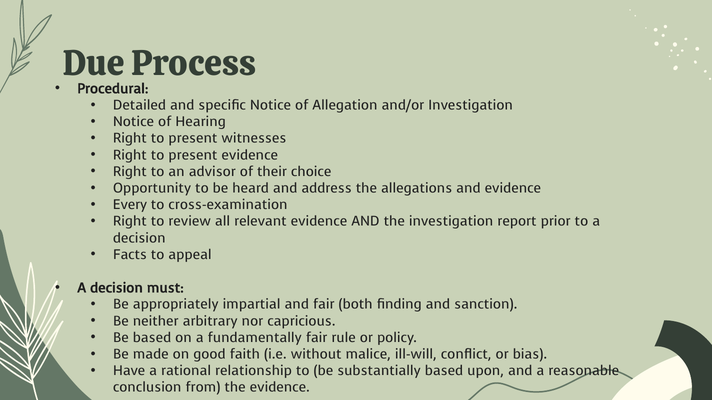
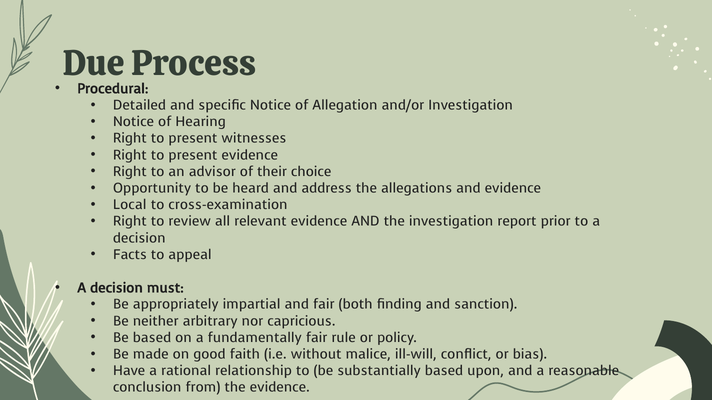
Every: Every -> Local (130, 205)
